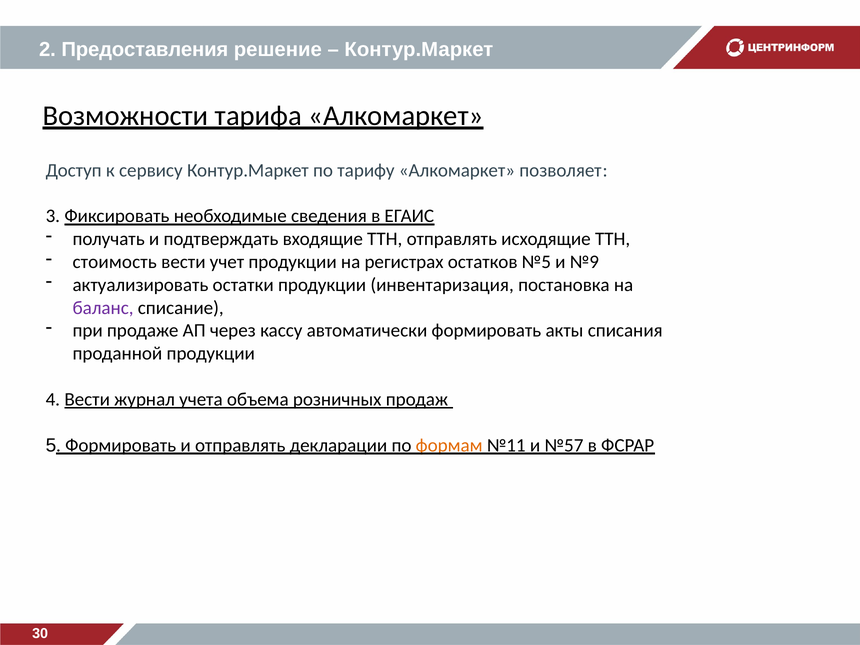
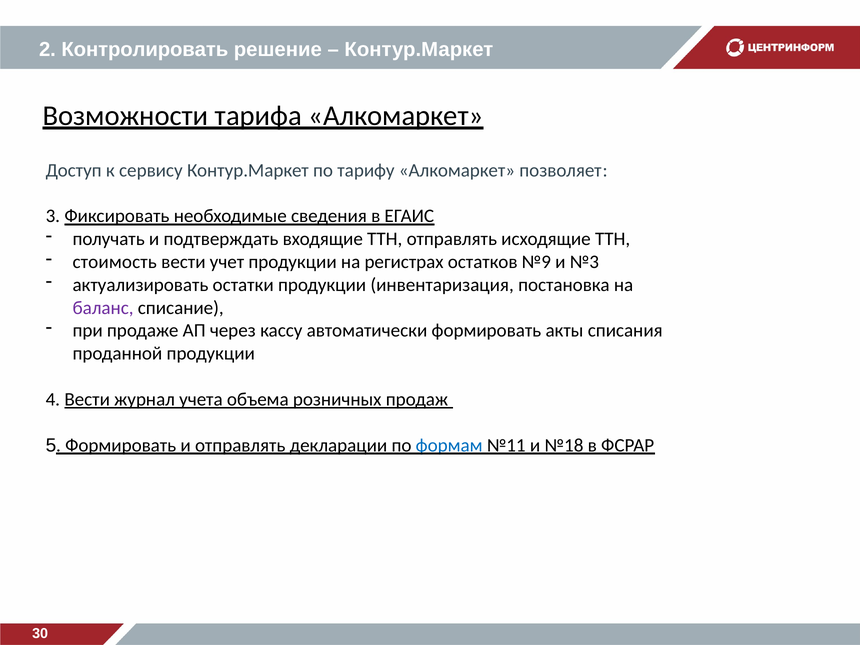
Предоставления: Предоставления -> Контролировать (145, 50)
№5: №5 -> №9 (536, 262)
№9: №9 -> №3 (584, 262)
формам colour: orange -> blue (449, 445)
№57: №57 -> №18 (564, 445)
